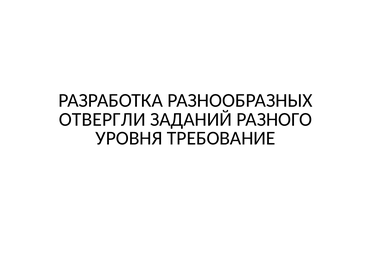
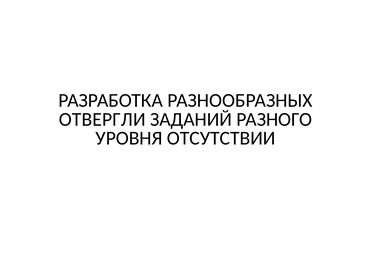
ТРЕБОВАНИЕ: ТРЕБОВАНИЕ -> ОТСУТСТВИИ (221, 138)
